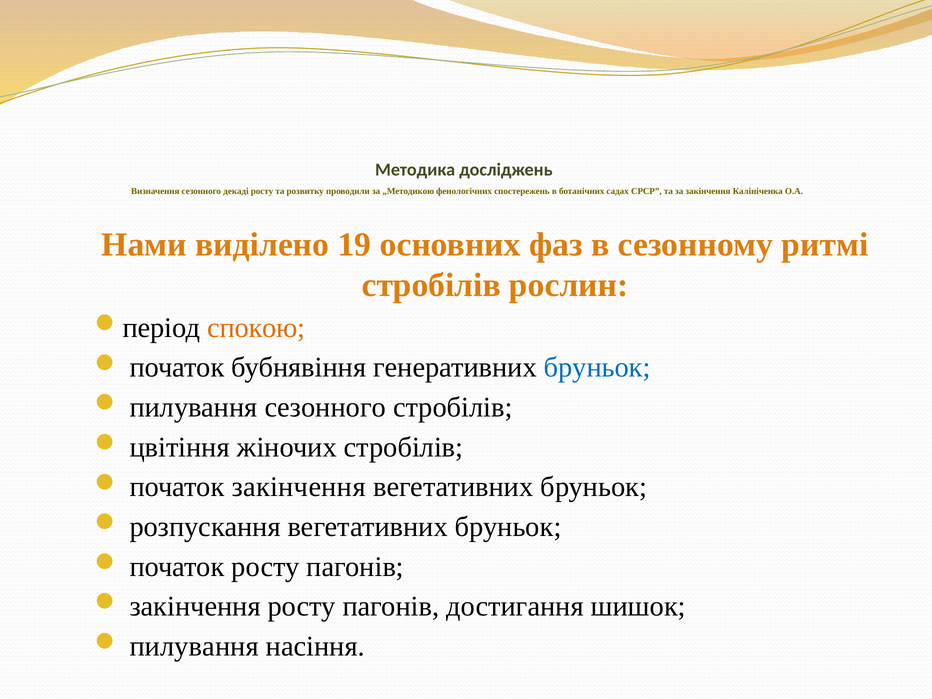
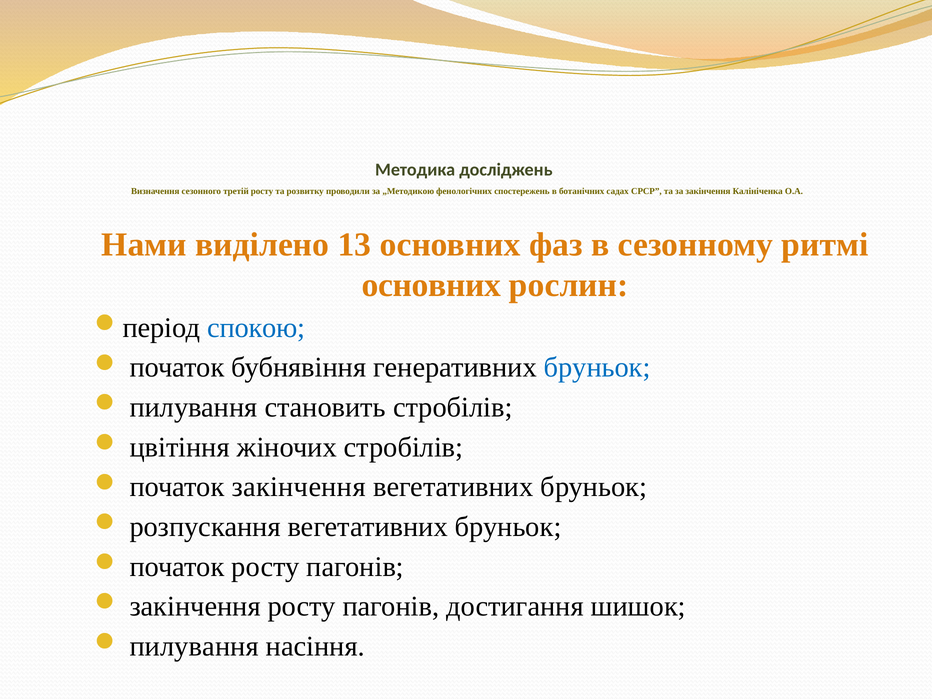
декаді: декаді -> третій (236, 191)
19: 19 -> 13 (354, 245)
стробілів: стробілів -> основних (431, 285)
спокою colour: orange -> blue (256, 328)
пилування сезонного: сезонного -> становить (325, 407)
